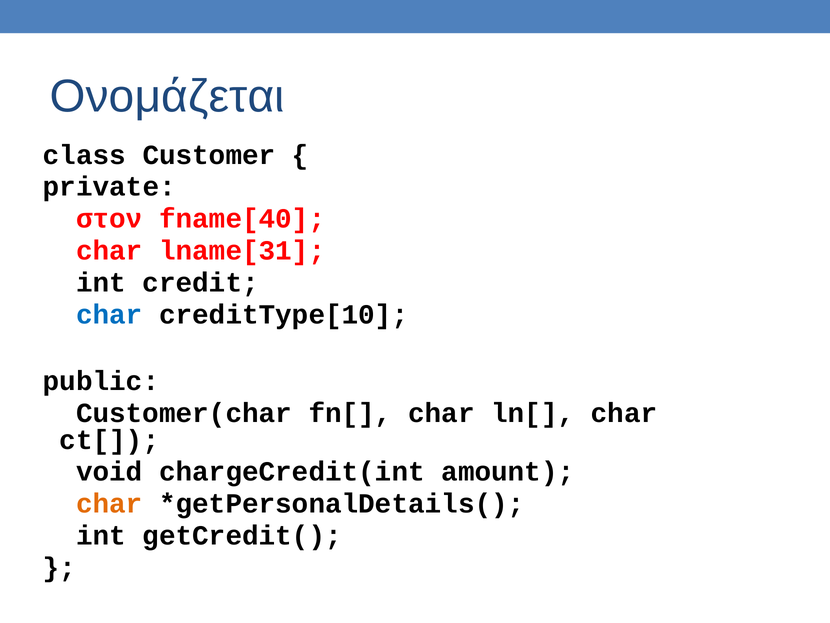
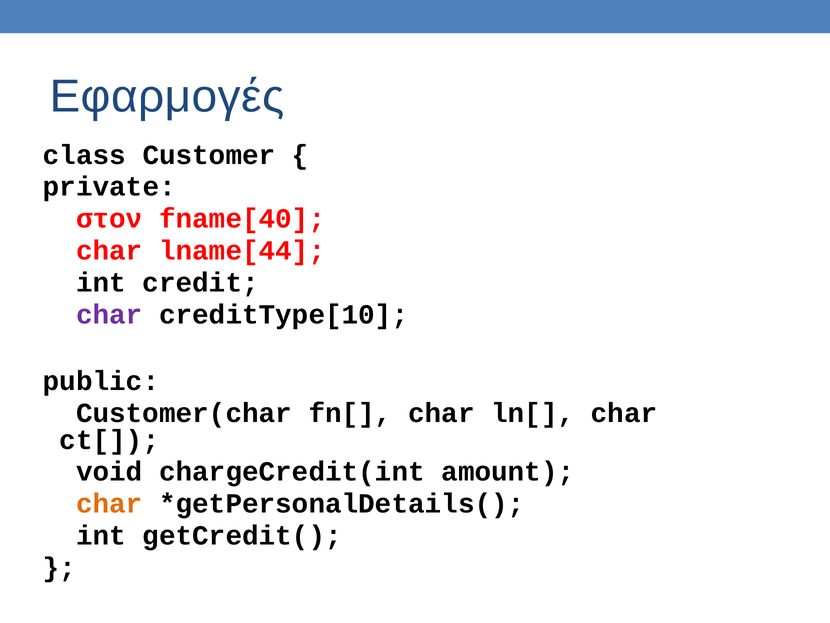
Ονομάζεται: Ονομάζεται -> Εφαρμογές (167, 97)
lname[31: lname[31 -> lname[44 (242, 250)
char colour: blue -> purple (109, 314)
